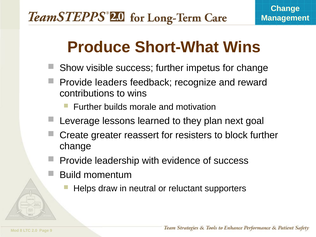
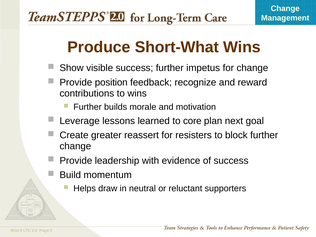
leaders: leaders -> position (111, 82)
they: they -> core (192, 121)
